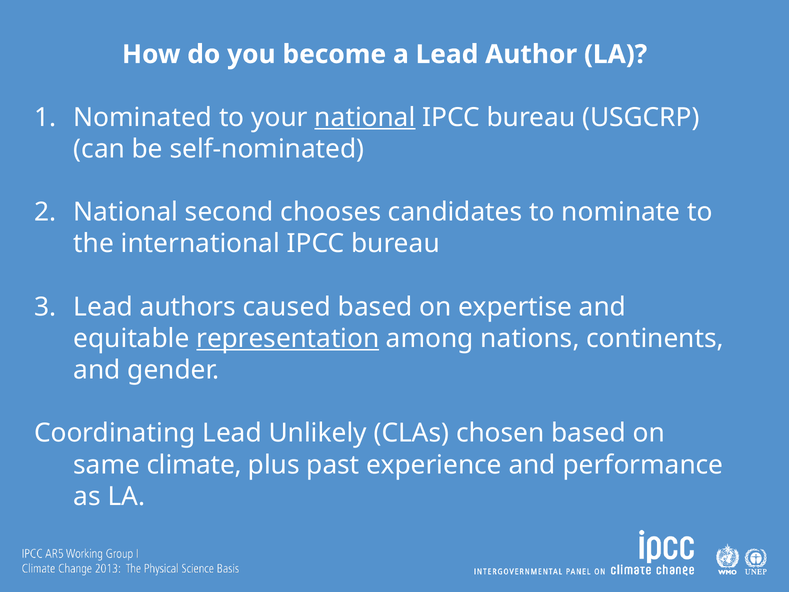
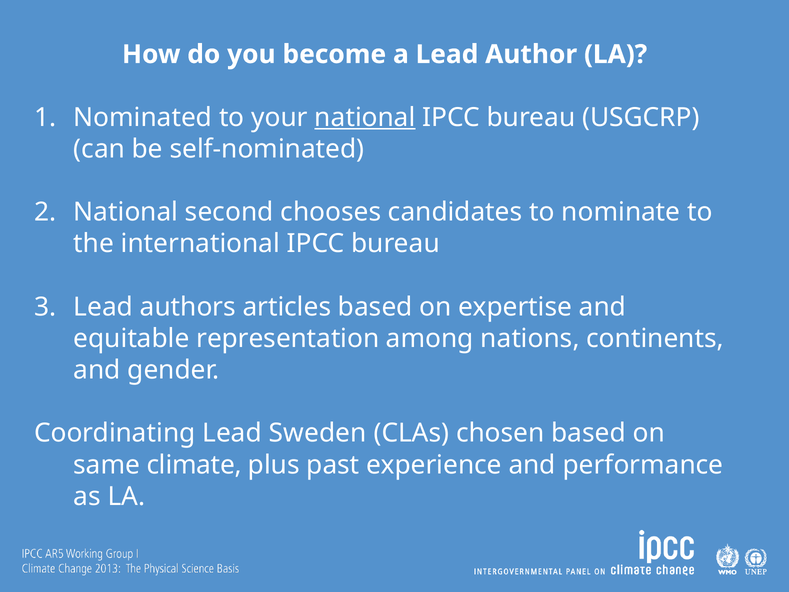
caused: caused -> articles (287, 307)
representation underline: present -> none (288, 338)
Unlikely: Unlikely -> Sweden (318, 433)
